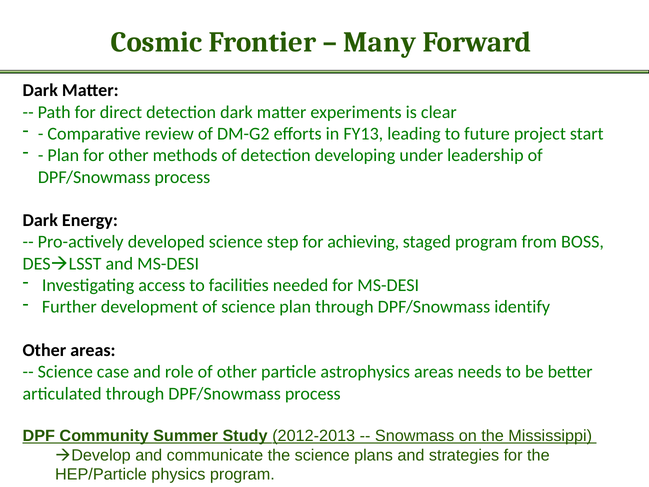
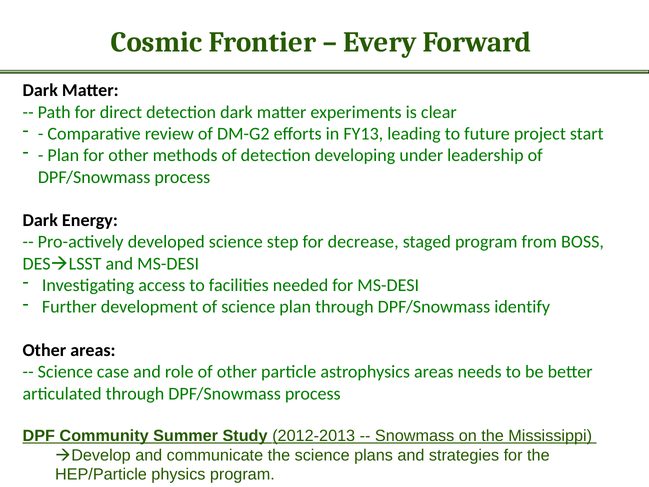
Many: Many -> Every (380, 42)
achieving: achieving -> decrease (363, 242)
